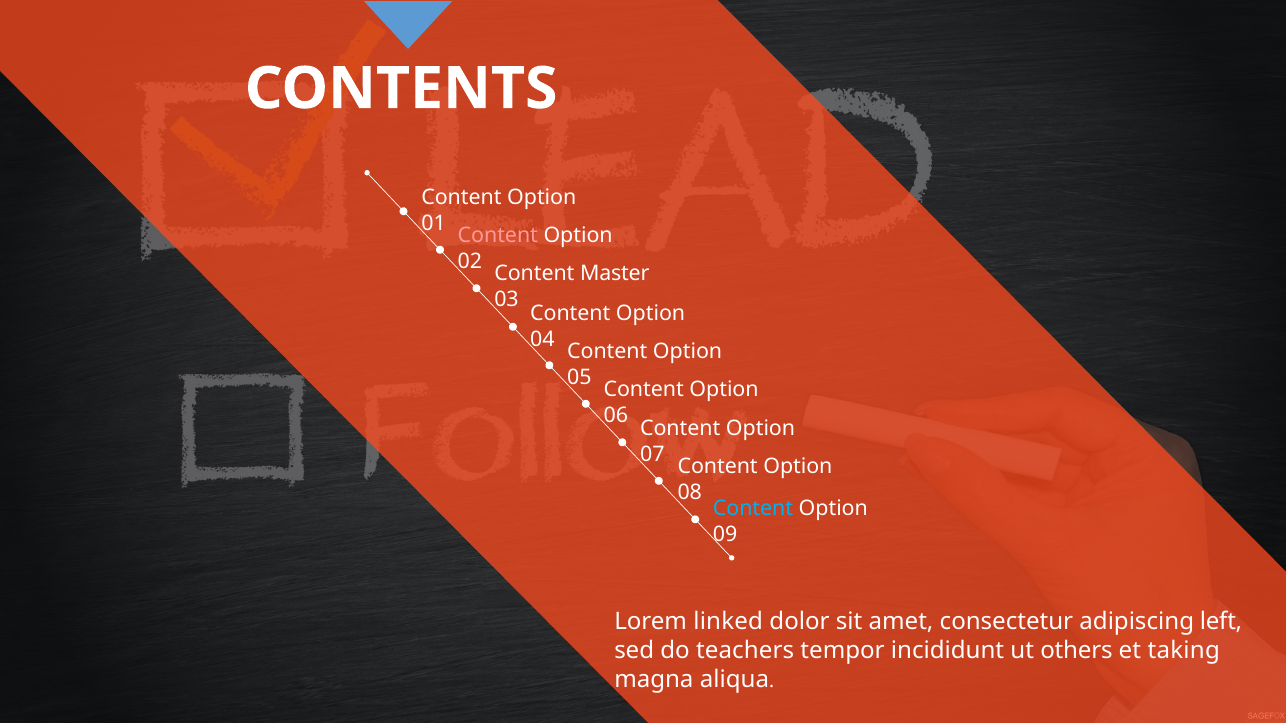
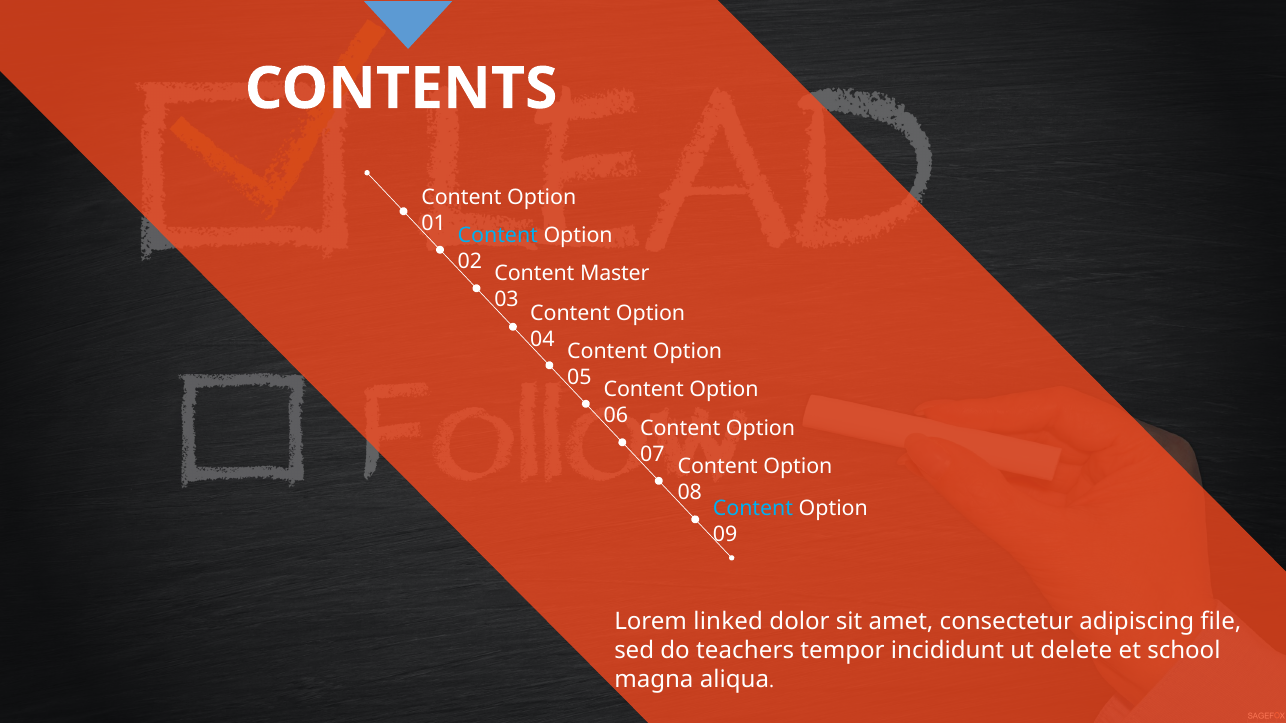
Content colour: pink -> light blue (498, 236)
left: left -> file (1221, 622)
others: others -> delete (1076, 651)
taking: taking -> school (1184, 651)
